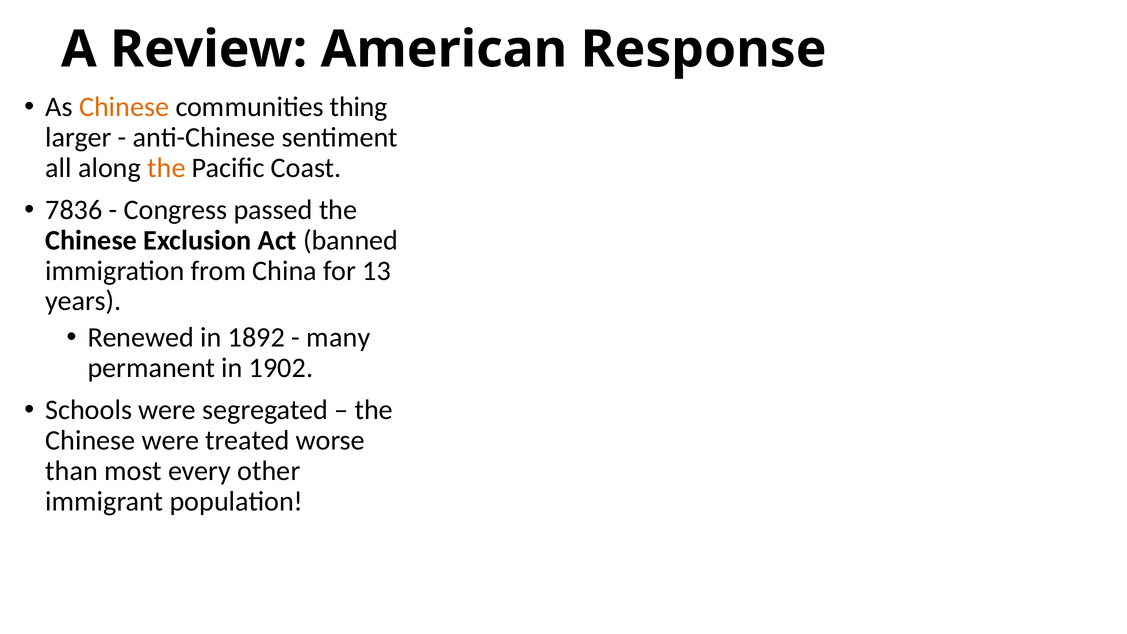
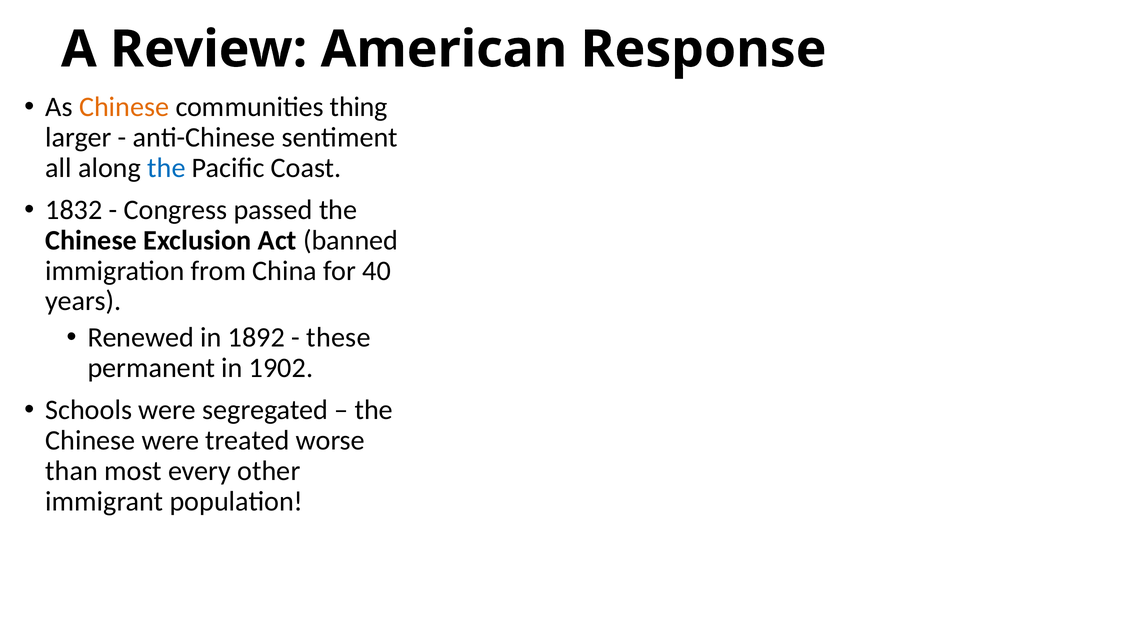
the colour: orange -> blue (166, 168)
7836: 7836 -> 1832 (74, 210)
13: 13 -> 40 (377, 271)
many: many -> these (339, 337)
